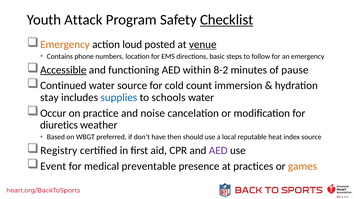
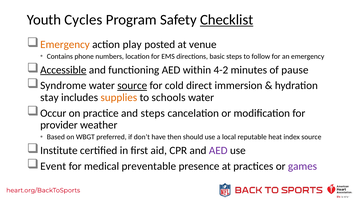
Attack: Attack -> Cycles (83, 20)
loud: loud -> play (132, 45)
venue underline: present -> none (203, 45)
8-2: 8-2 -> 4-2 (221, 70)
Continued: Continued -> Syndrome (63, 86)
source underline: none -> present (132, 86)
count: count -> direct (199, 86)
supplies colour: blue -> orange (119, 98)
and noise: noise -> steps (153, 113)
diuretics: diuretics -> provider (59, 125)
Registry: Registry -> Institute (59, 151)
games colour: orange -> purple (302, 166)
